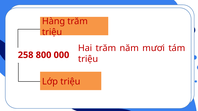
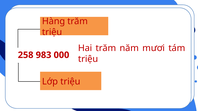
800: 800 -> 983 (44, 55)
